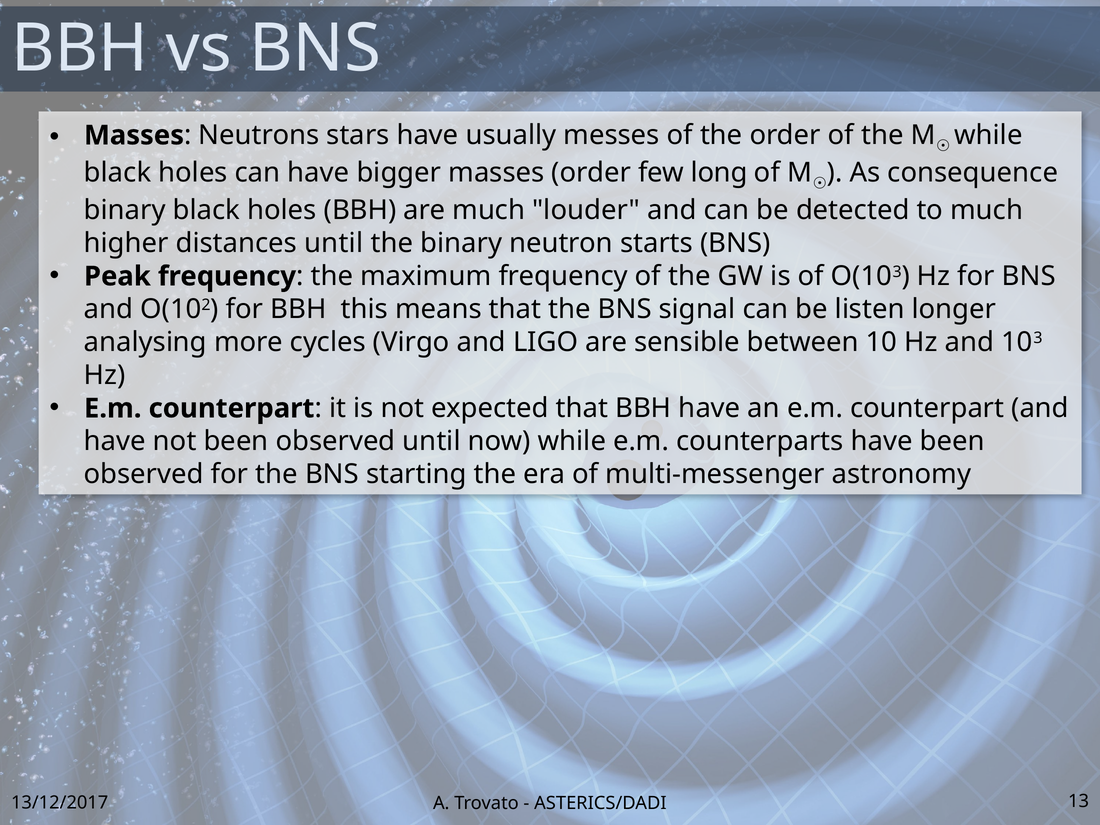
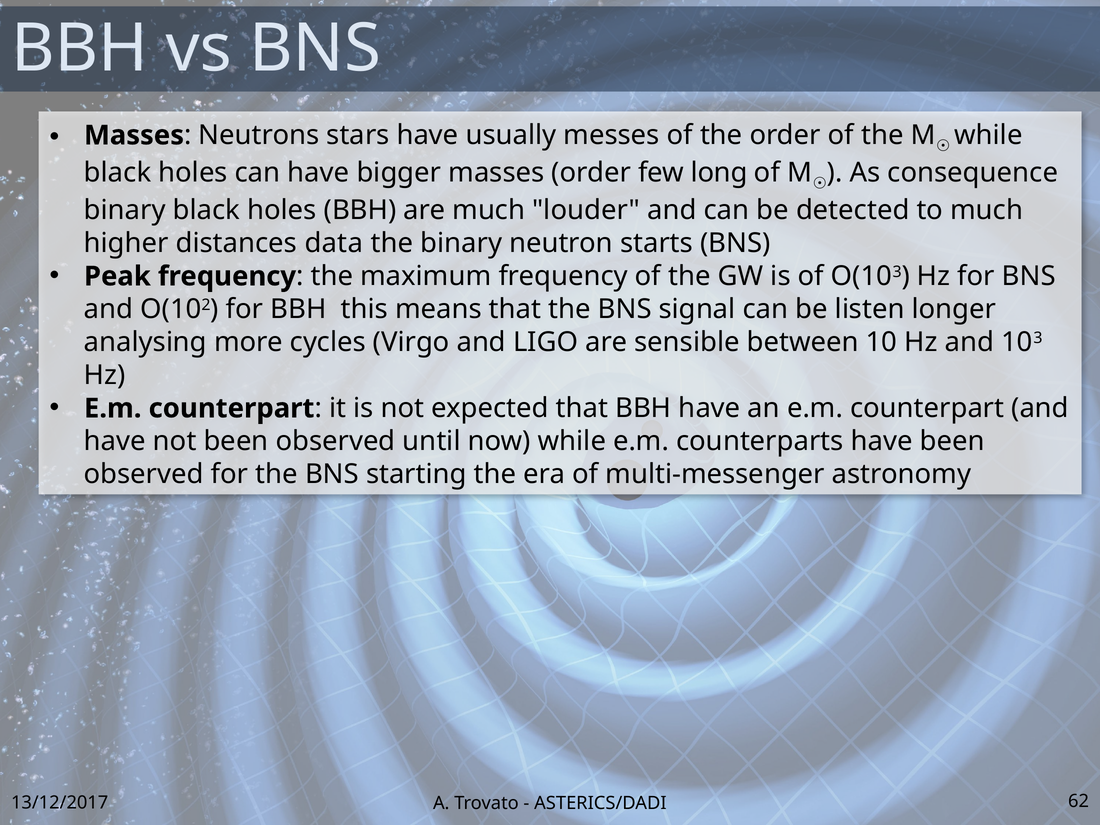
distances until: until -> data (334, 243)
13: 13 -> 62 (1079, 801)
